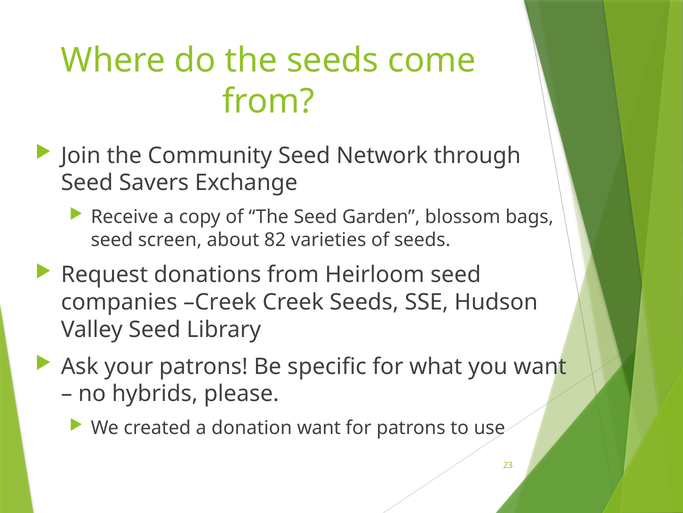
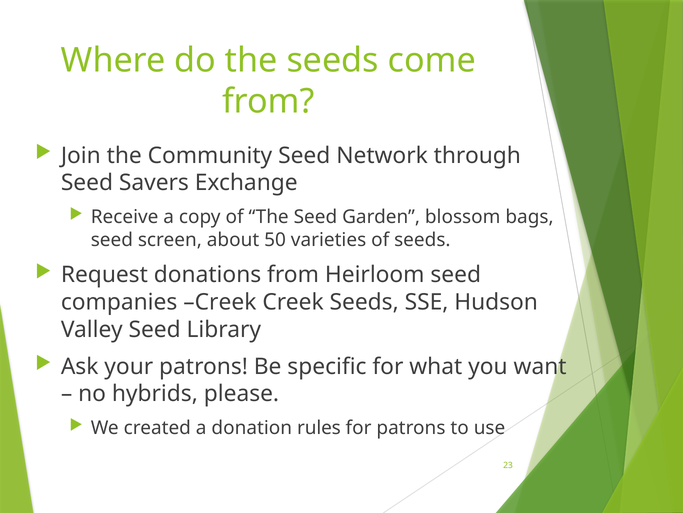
82: 82 -> 50 (275, 240)
donation want: want -> rules (319, 428)
